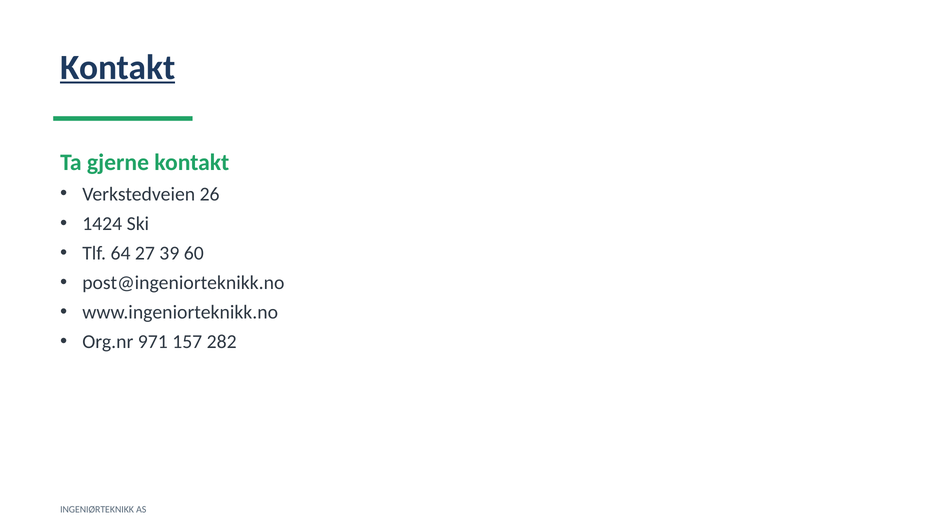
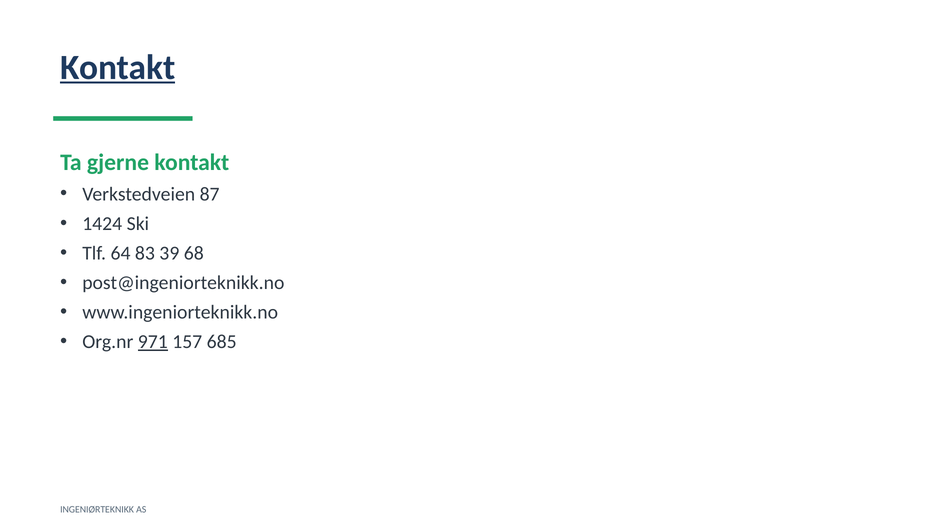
26: 26 -> 87 (210, 194)
27: 27 -> 83 (145, 253)
60: 60 -> 68 (194, 253)
971 underline: none -> present (153, 342)
282: 282 -> 685 (222, 342)
